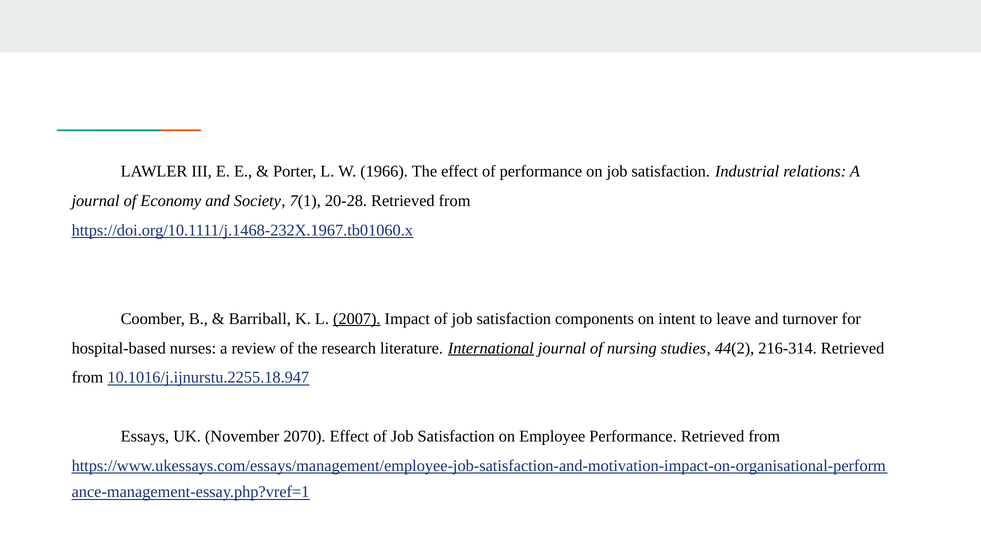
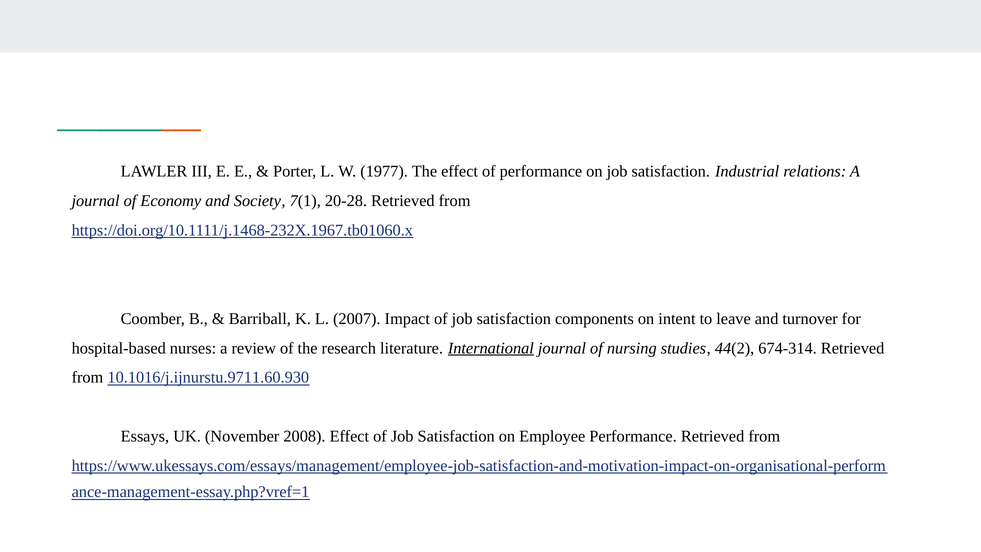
1966: 1966 -> 1977 (384, 171)
2007 underline: present -> none (357, 319)
216-314: 216-314 -> 674-314 (788, 348)
10.1016/j.ijnurstu.2255.18.947: 10.1016/j.ijnurstu.2255.18.947 -> 10.1016/j.ijnurstu.9711.60.930 (208, 377)
2070: 2070 -> 2008 (305, 436)
